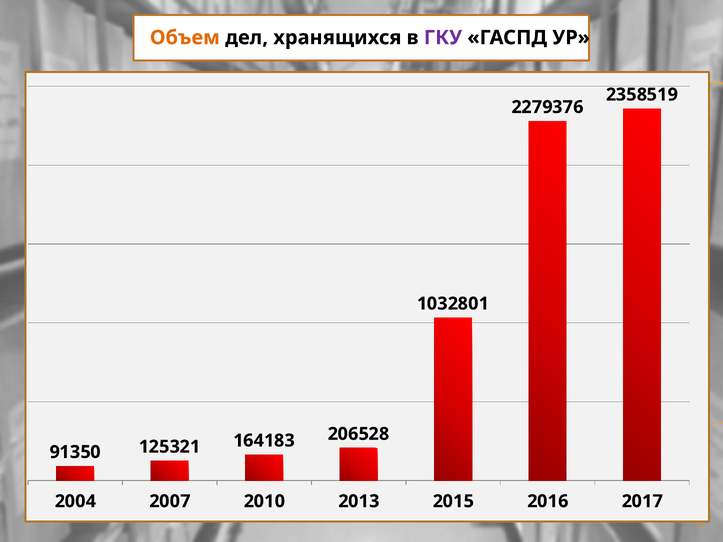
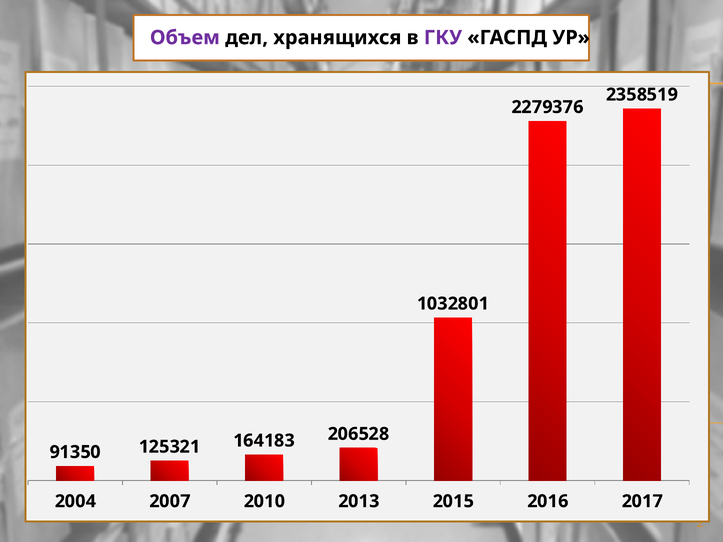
Объем colour: orange -> purple (185, 38)
